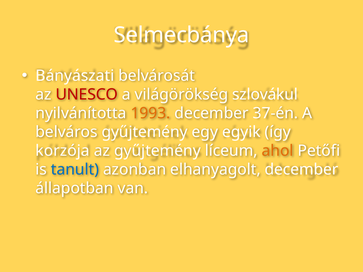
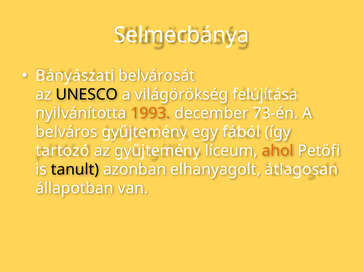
UNESCO colour: red -> black (87, 95)
szlovákul: szlovákul -> felújítása (265, 95)
37-én: 37-én -> 73-én (275, 113)
egyik: egyik -> fából (241, 132)
korzója: korzója -> tartozó (63, 151)
tanult colour: blue -> black (75, 170)
elhanyagolt december: december -> átlagosan (301, 170)
